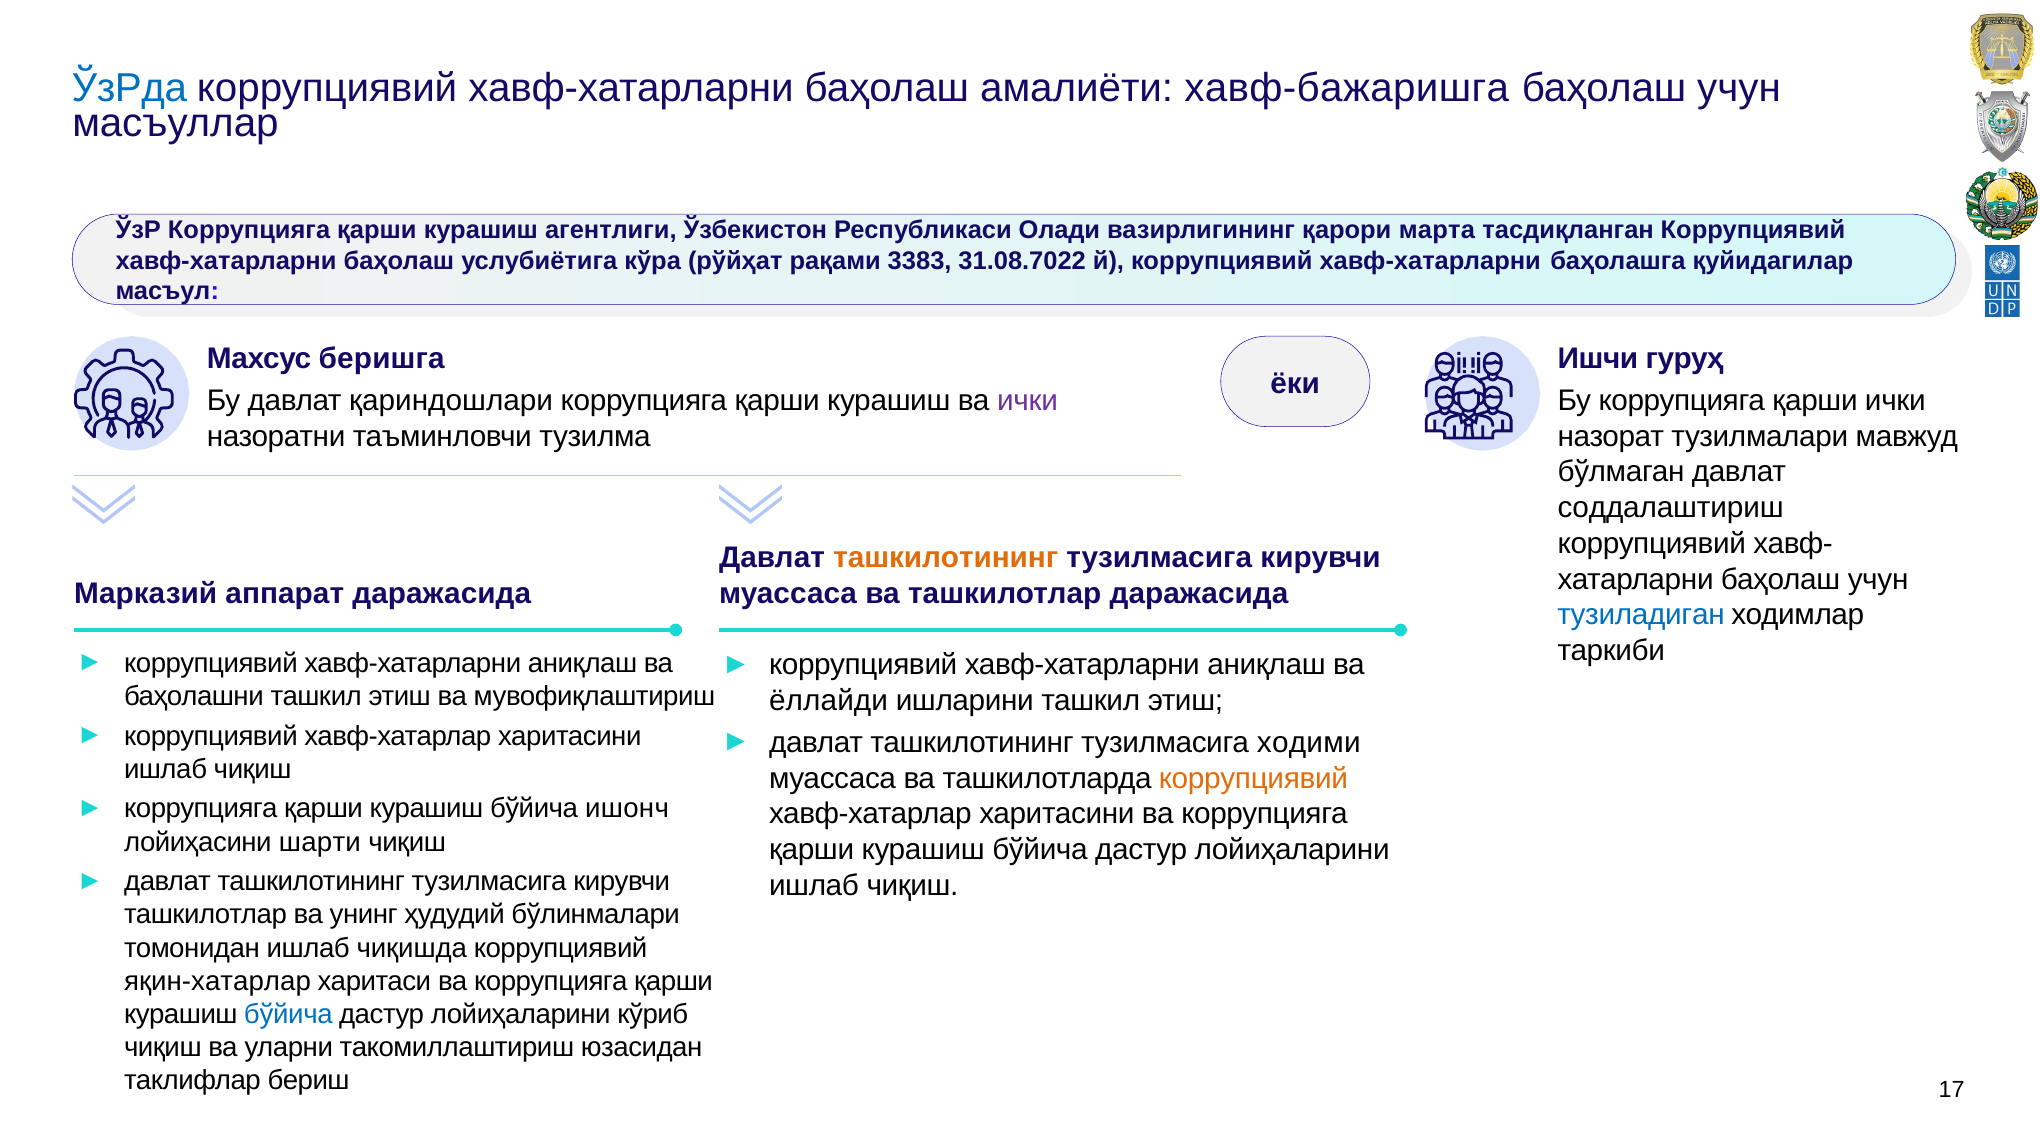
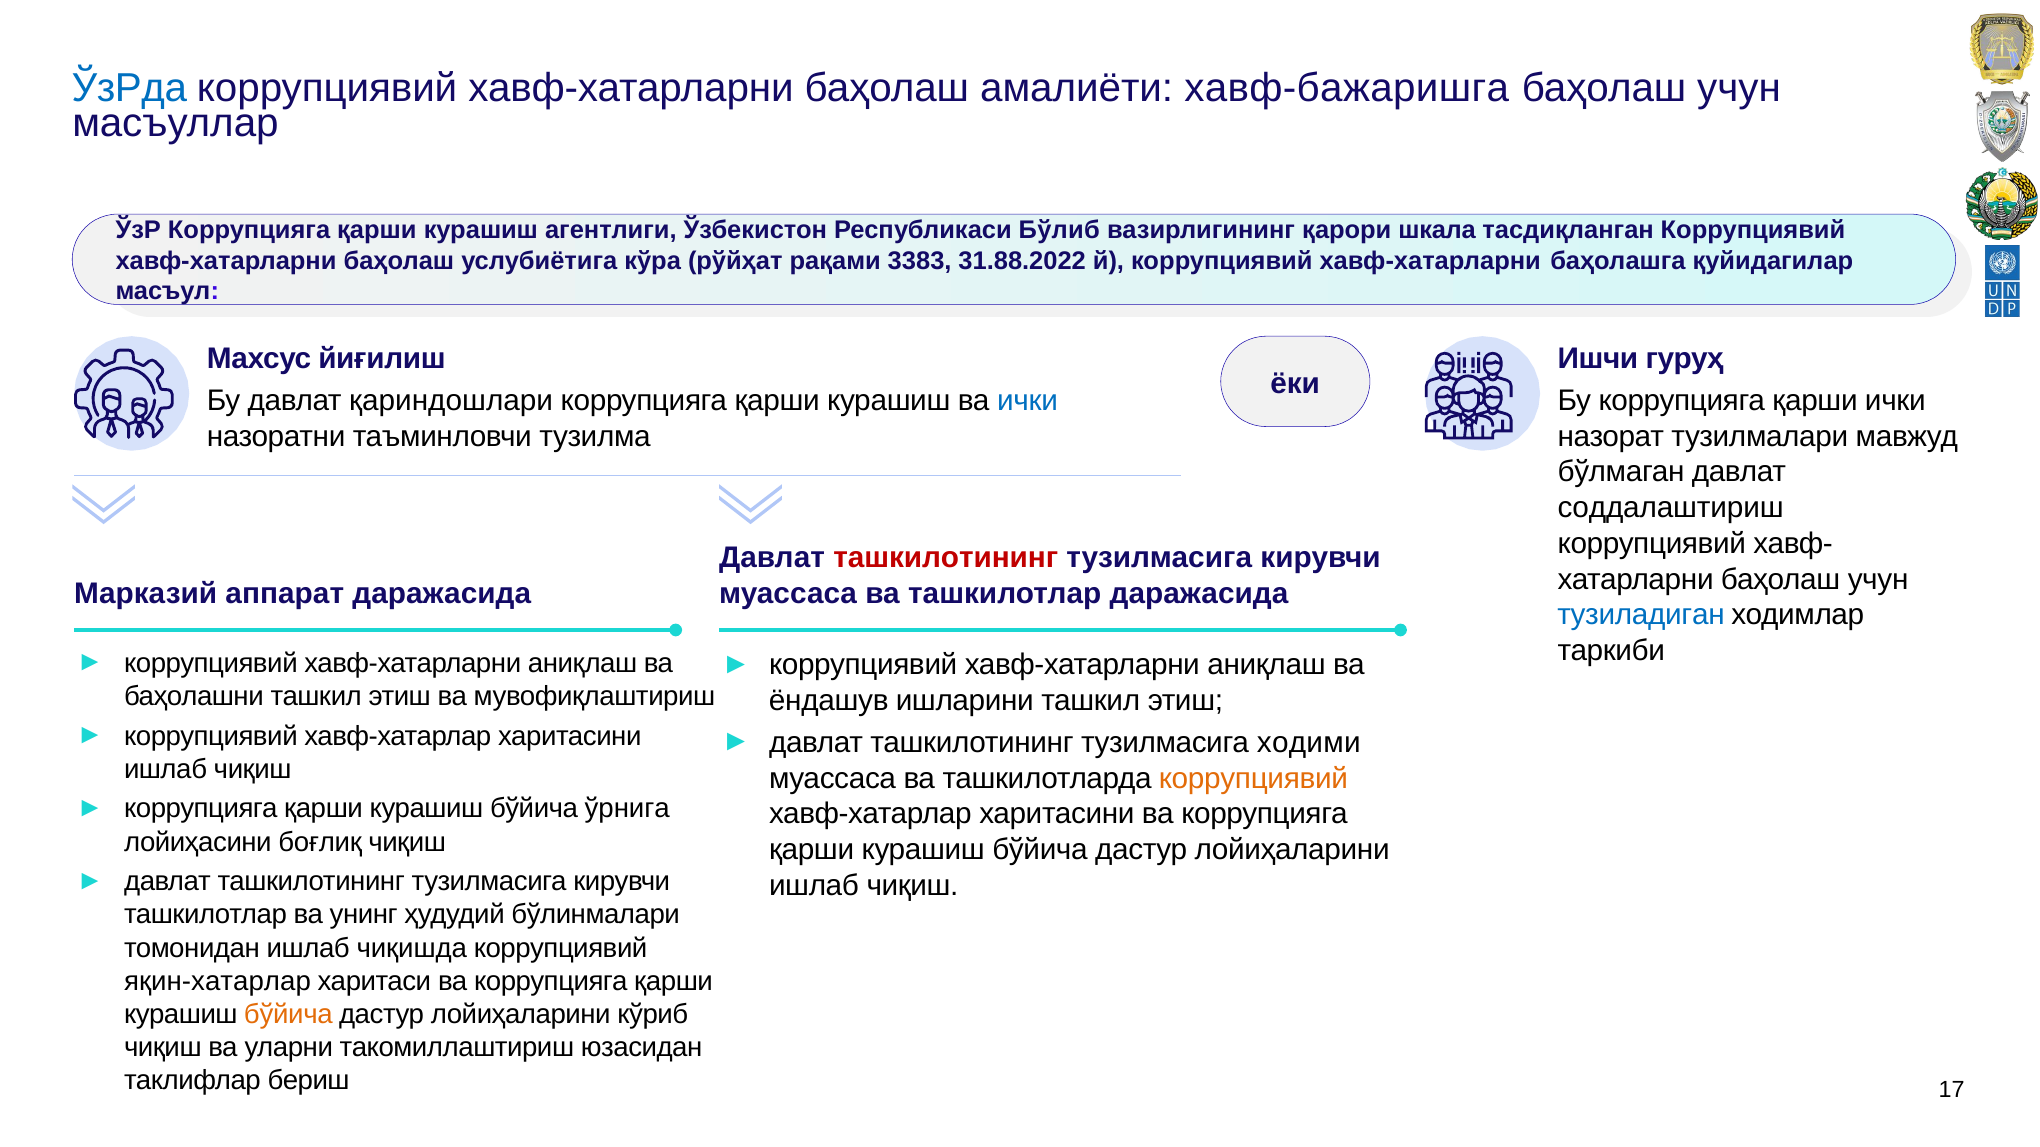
Олади: Олади -> Бўлиб (1059, 230)
марта: марта -> шкала (1437, 230)
31.08.7022: 31.08.7022 -> 31.88.2022 (1022, 261)
беришга: беришга -> йиғилиш (382, 359)
ички colour: purple -> blue (1027, 401)
ташкилотининг colour: orange -> red (946, 558)
ёллайди: ёллайди -> ёндашув (829, 701)
ишонч: ишонч -> ўрнига (627, 809)
шарти: шарти -> боғлиқ (320, 842)
бўйича colour: blue -> orange (288, 1015)
